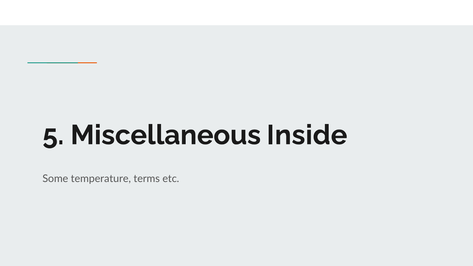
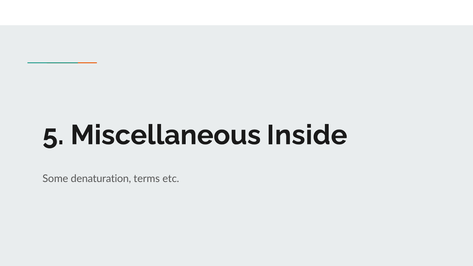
temperature: temperature -> denaturation (101, 179)
